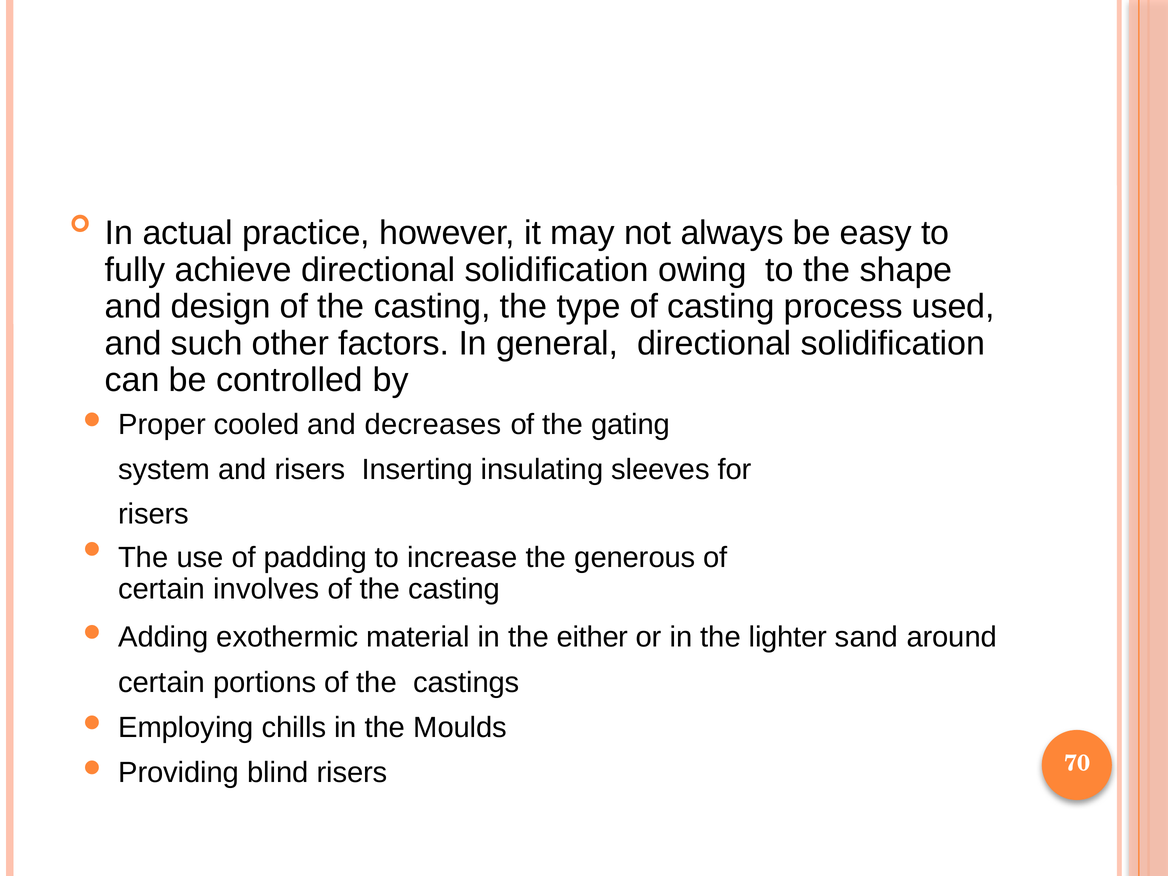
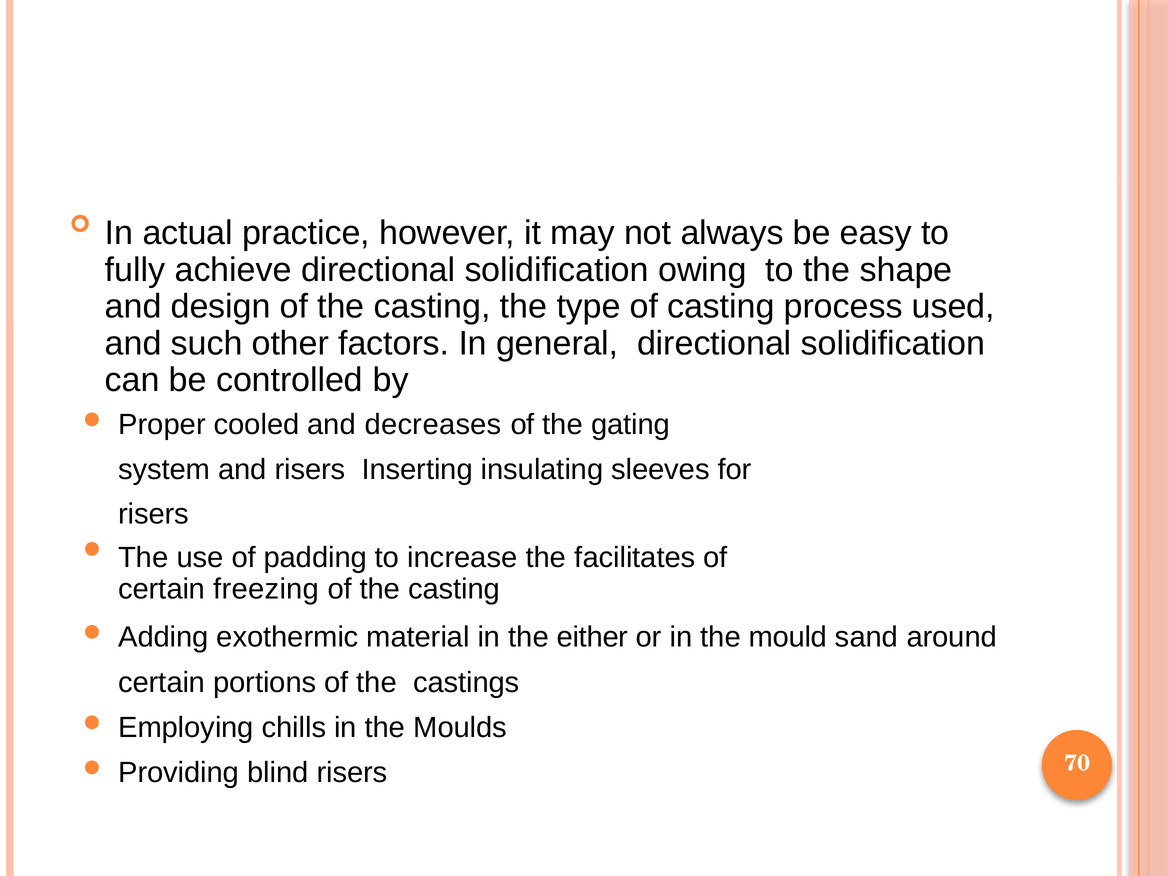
generous: generous -> facilitates (635, 558)
involves: involves -> freezing (266, 589)
lighter: lighter -> mould (788, 637)
